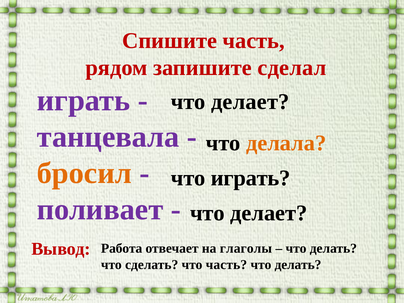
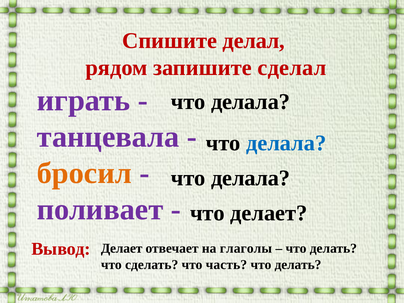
Спишите часть: часть -> делал (254, 41)
делает: делает -> делала (250, 102)
делала colour: orange -> blue (286, 143)
играть: играть -> делала (251, 178)
Работа: Работа -> Делает (122, 248)
